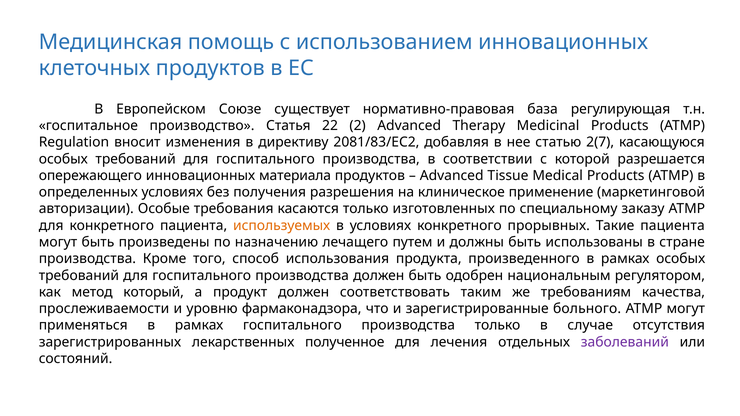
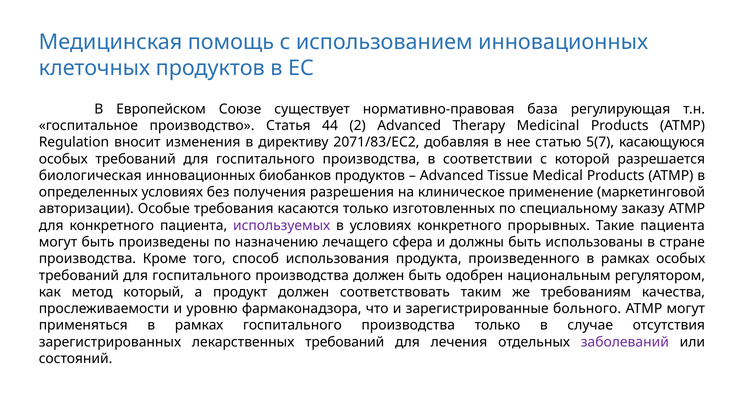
22: 22 -> 44 (330, 126)
2081/83/EC2: 2081/83/EC2 -> 2071/83/EC2 (376, 142)
2(7: 2(7 -> 5(7 (600, 142)
опережающего: опережающего -> биологическая (90, 176)
материала: материала -> биобанков (295, 176)
используемых colour: orange -> purple (282, 226)
путем: путем -> сфера (413, 242)
лекарственных полученное: полученное -> требований (345, 342)
